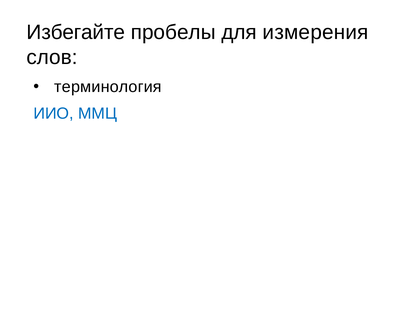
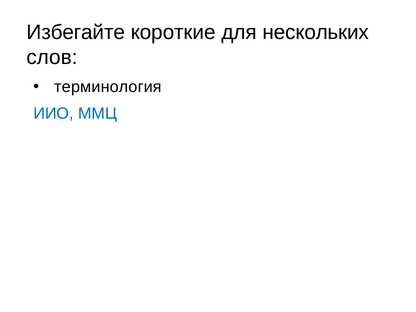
пробелы: пробелы -> короткие (173, 32)
измерения: измерения -> нескольких (316, 32)
